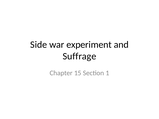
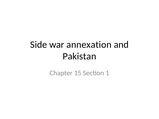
experiment: experiment -> annexation (89, 45)
Suffrage: Suffrage -> Pakistan (79, 56)
